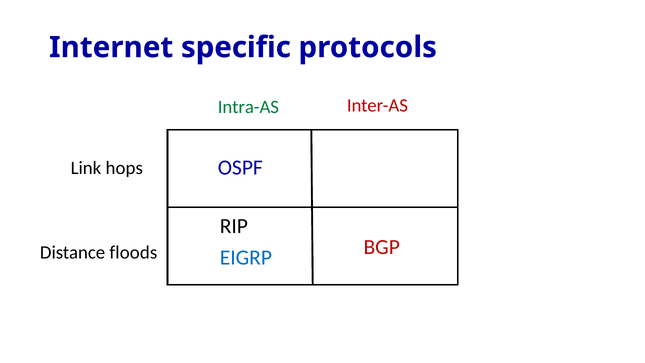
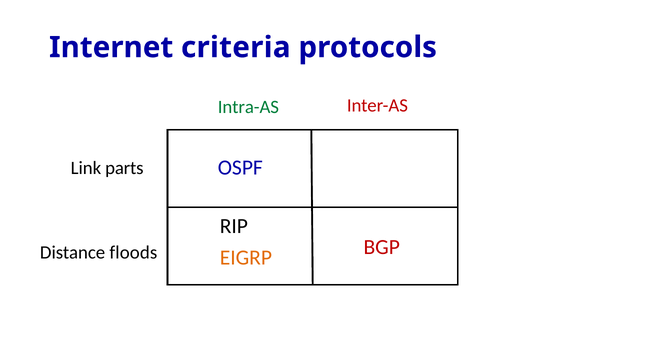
specific: specific -> criteria (236, 47)
hops: hops -> parts (124, 168)
EIGRP colour: blue -> orange (246, 258)
